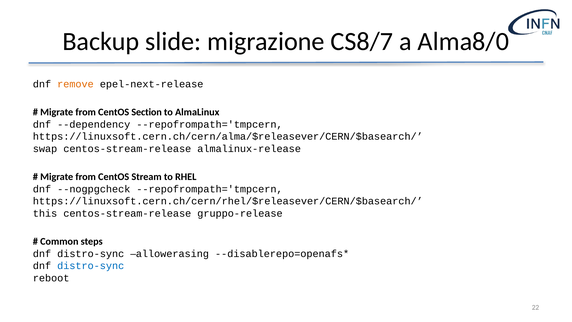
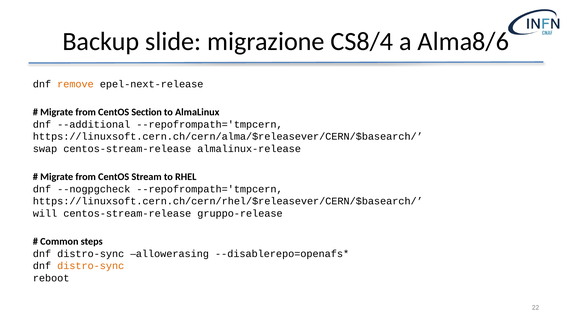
CS8/7: CS8/7 -> CS8/4 (362, 42)
Alma8/0: Alma8/0 -> Alma8/6 (463, 42)
--dependency: --dependency -> --additional (94, 124)
this: this -> will (45, 213)
distro-sync colour: blue -> orange (91, 266)
